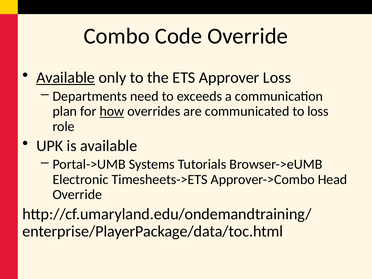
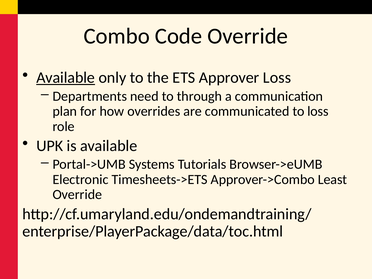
exceeds: exceeds -> through (199, 96)
how underline: present -> none (112, 111)
Head: Head -> Least (333, 179)
